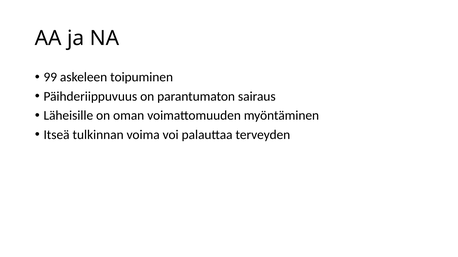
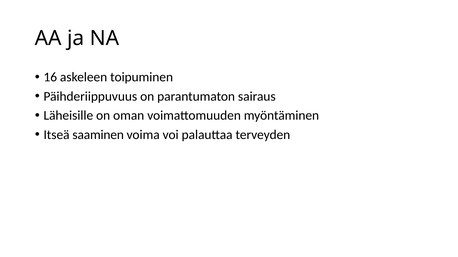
99: 99 -> 16 (50, 77)
tulkinnan: tulkinnan -> saaminen (98, 135)
